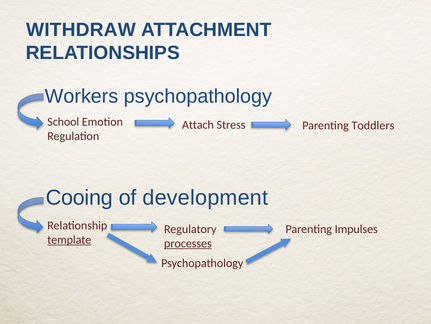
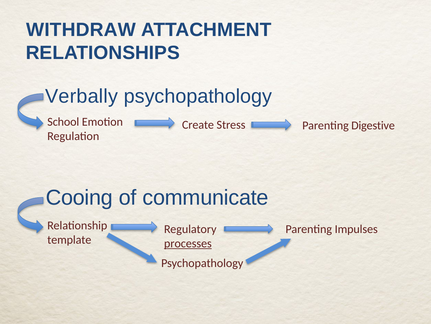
Workers: Workers -> Verbally (82, 96)
Attach: Attach -> Create (198, 125)
Toddlers: Toddlers -> Digestive (373, 125)
development: development -> communicate (206, 197)
template underline: present -> none (69, 239)
